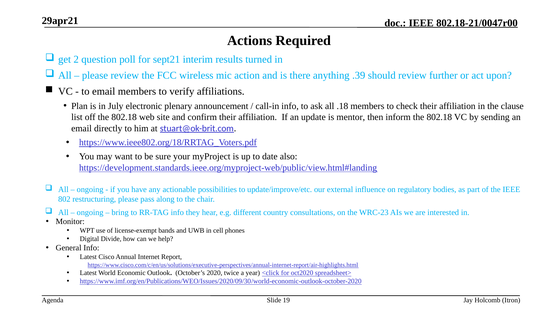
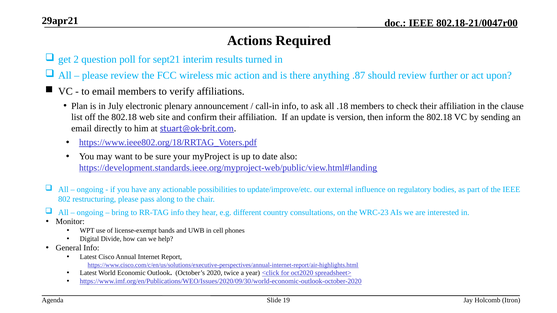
.39: .39 -> .87 (359, 75)
mentor: mentor -> version (351, 117)
